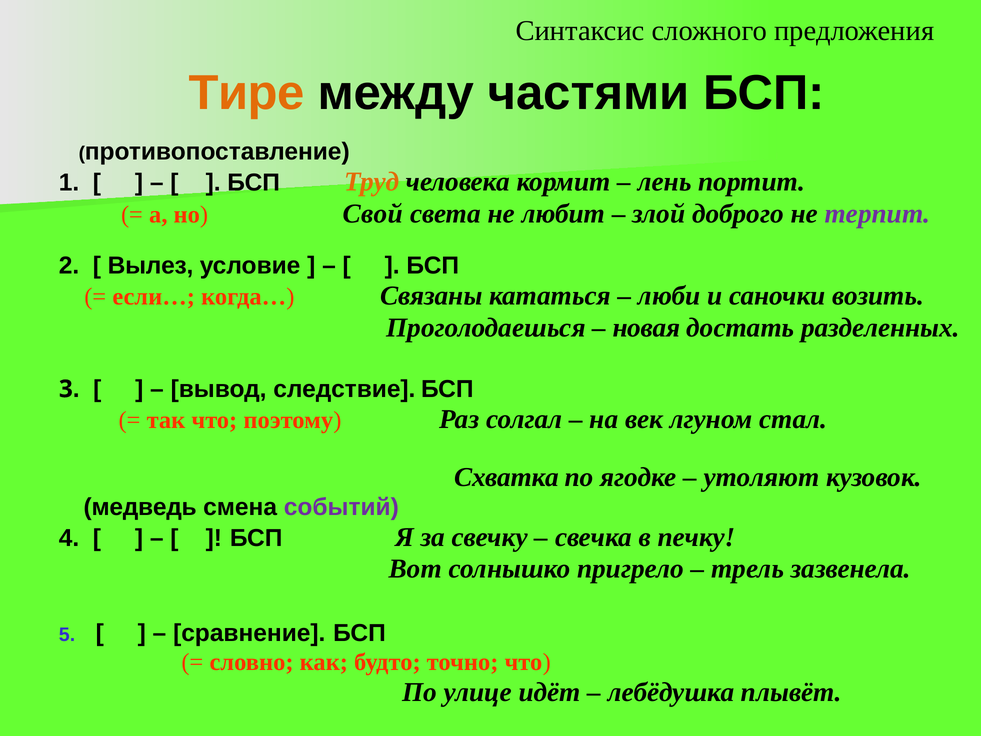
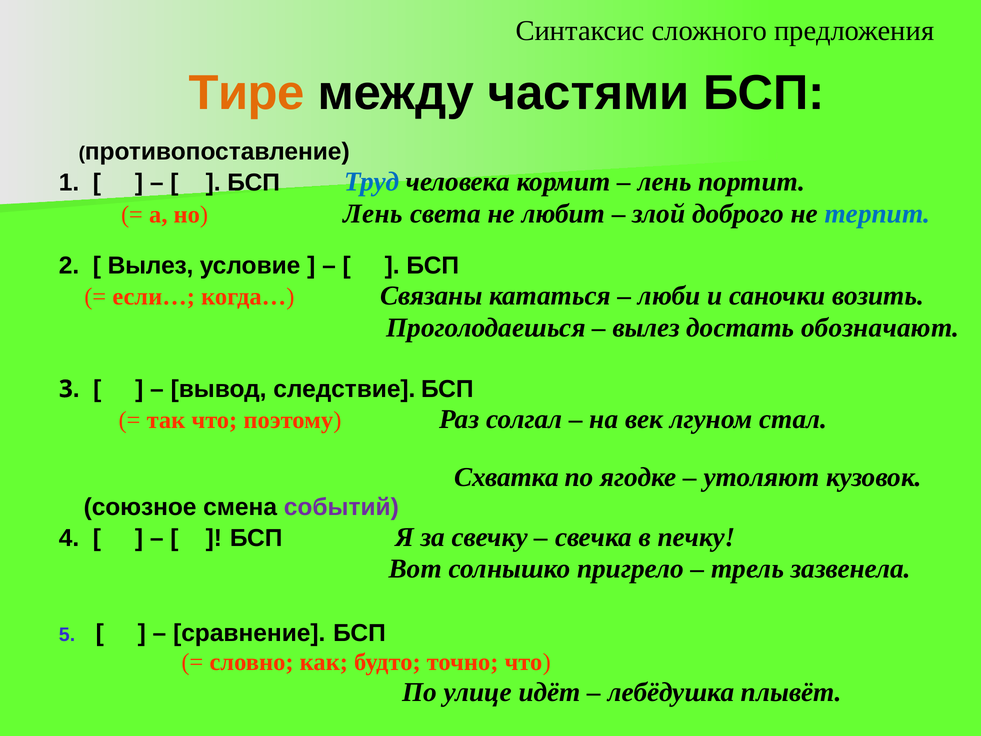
Труд colour: orange -> blue (372, 182)
но Свой: Свой -> Лень (373, 214)
терпит colour: purple -> blue (877, 214)
новая: новая -> вылез (646, 327)
разделенных: разделенных -> обозначают (880, 327)
медведь: медведь -> союзное (140, 507)
